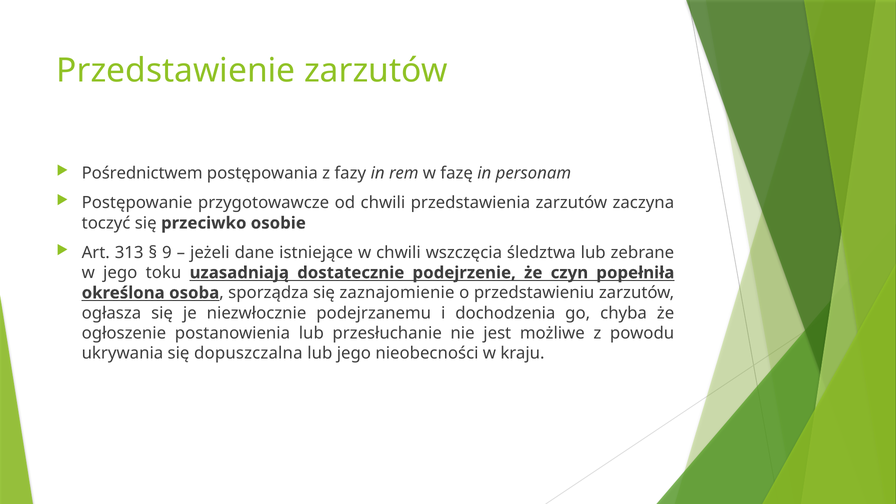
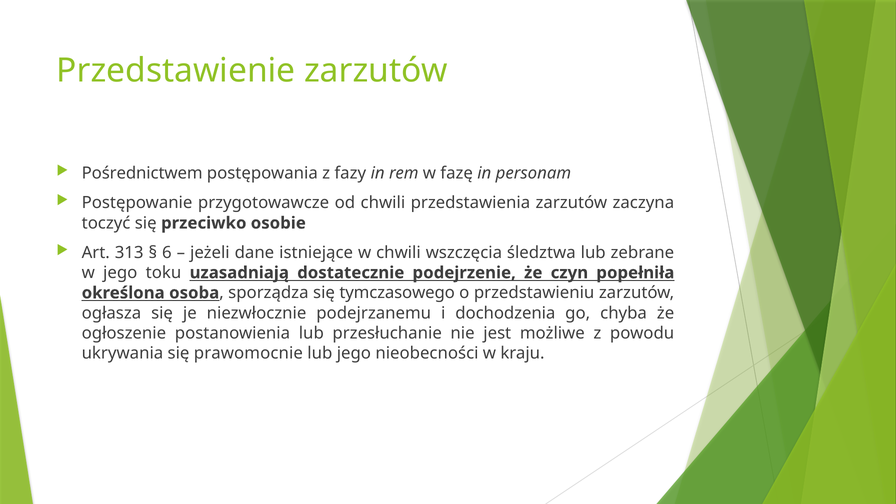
9: 9 -> 6 (167, 253)
zaznajomienie: zaznajomienie -> tymczasowego (397, 293)
dopuszczalna: dopuszczalna -> prawomocnie (248, 353)
